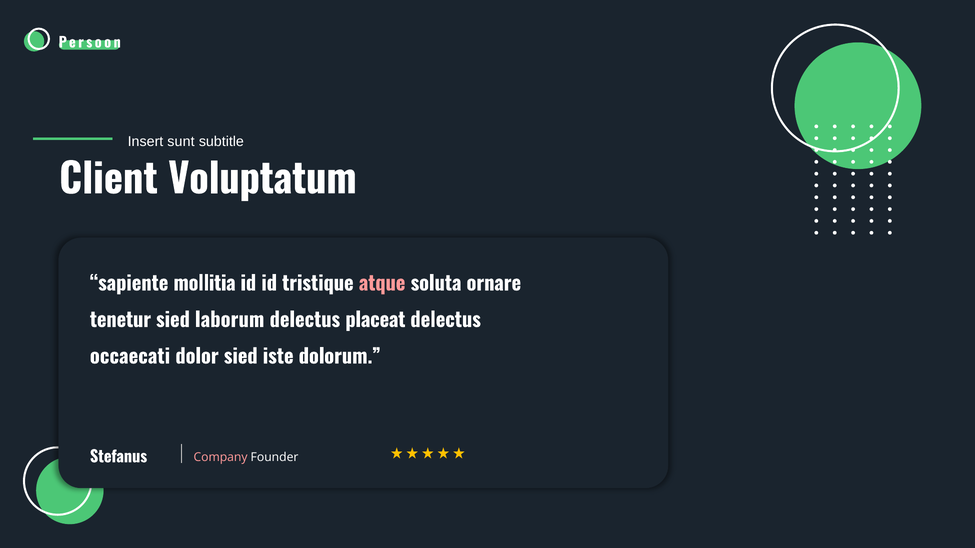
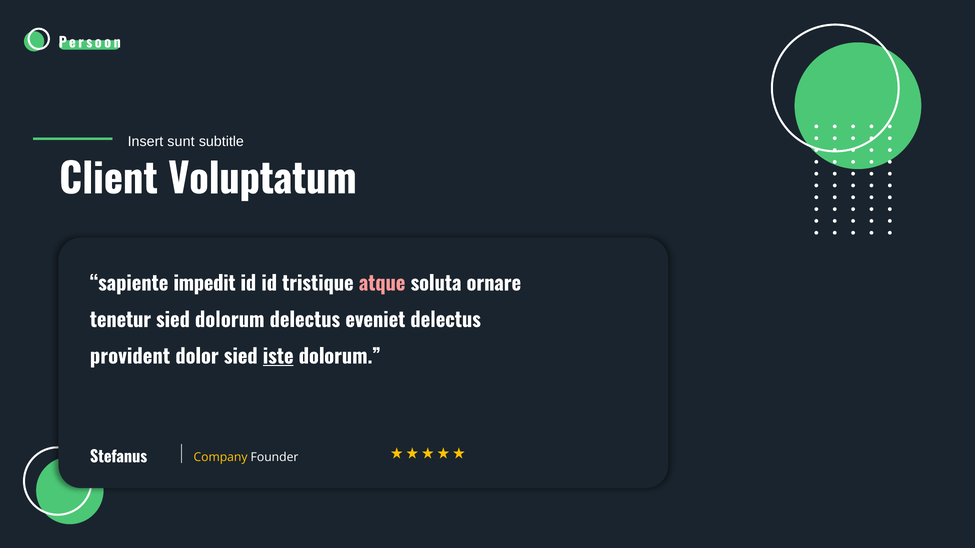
mollitia: mollitia -> impedit (205, 284)
sied laborum: laborum -> dolorum (230, 321)
placeat: placeat -> eveniet (375, 321)
occaecati: occaecati -> provident (130, 357)
iste underline: none -> present (278, 357)
Company colour: pink -> yellow (221, 457)
